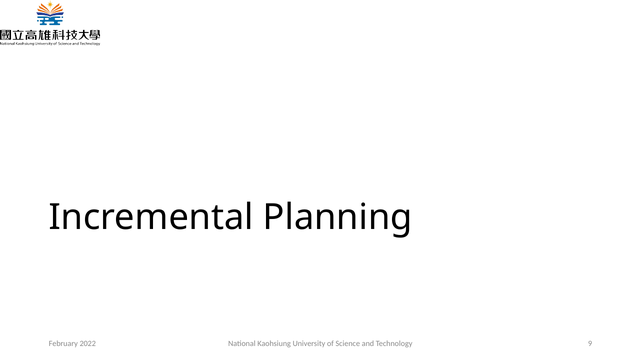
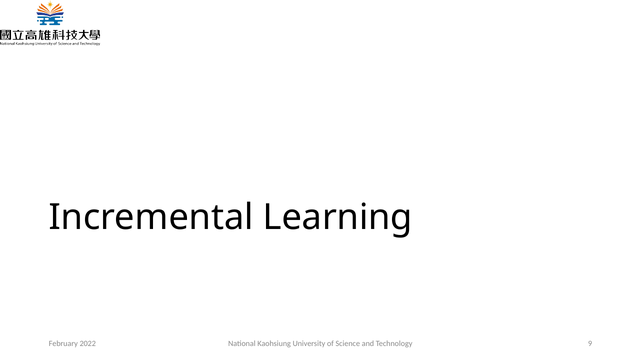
Planning: Planning -> Learning (338, 218)
